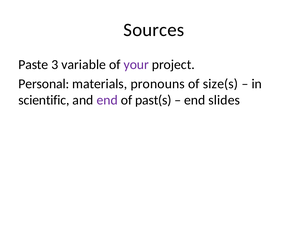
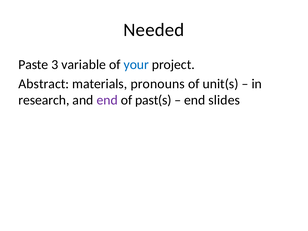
Sources: Sources -> Needed (154, 30)
your colour: purple -> blue (136, 65)
Personal: Personal -> Abstract (44, 84)
size(s: size(s -> unit(s (221, 84)
scientific: scientific -> research (44, 100)
